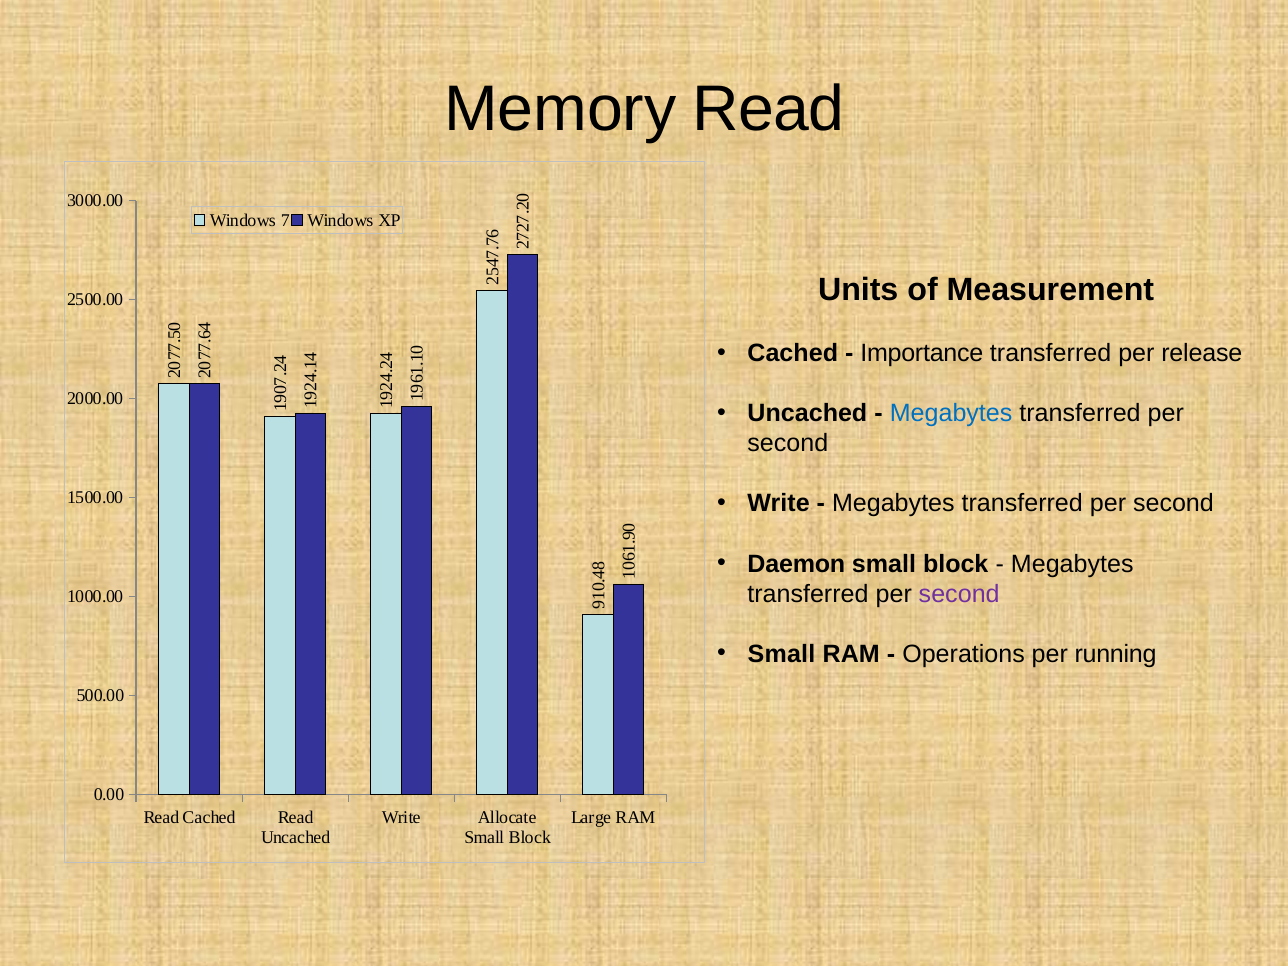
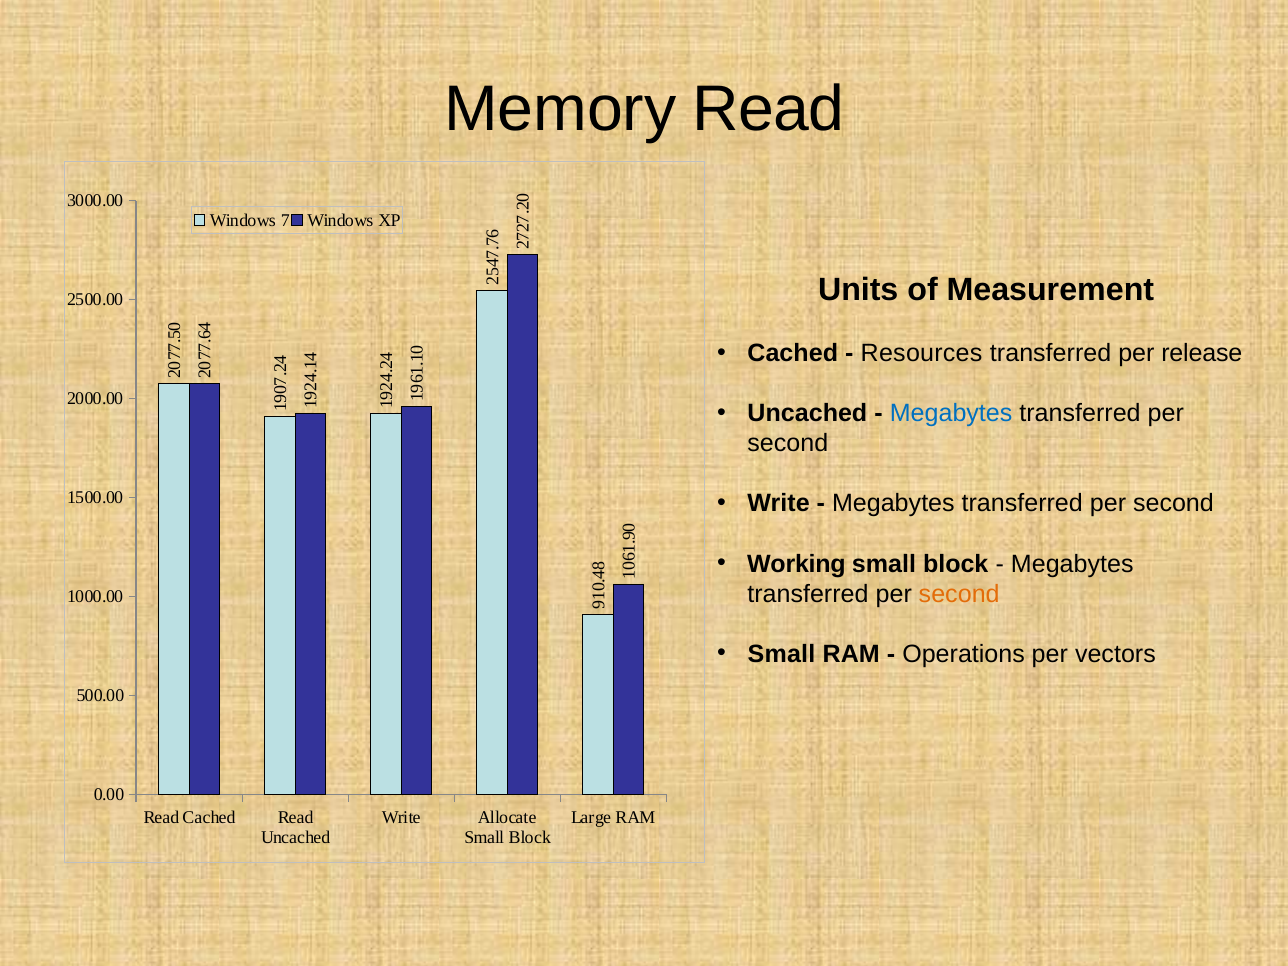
Importance: Importance -> Resources (922, 353)
Daemon: Daemon -> Working (796, 564)
second colour: purple -> orange (959, 594)
running: running -> vectors (1115, 654)
